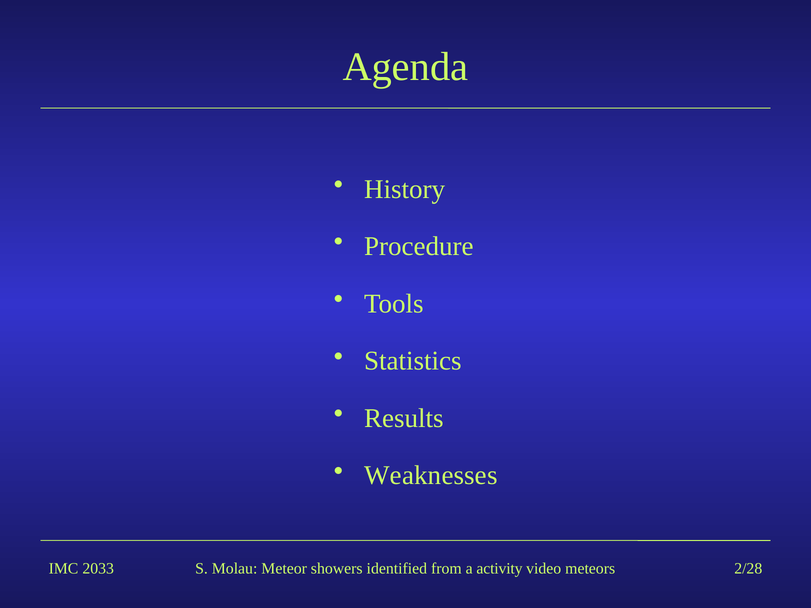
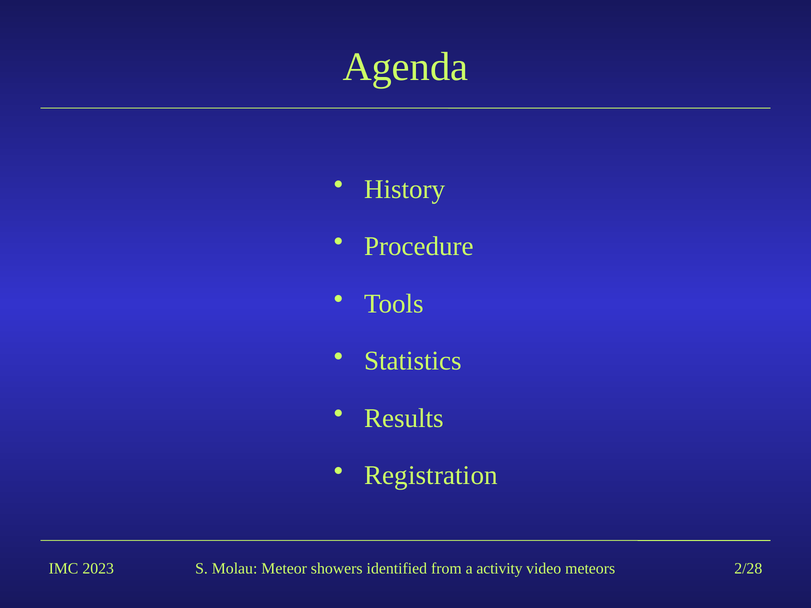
Weaknesses: Weaknesses -> Registration (431, 476)
2033: 2033 -> 2023 (98, 569)
